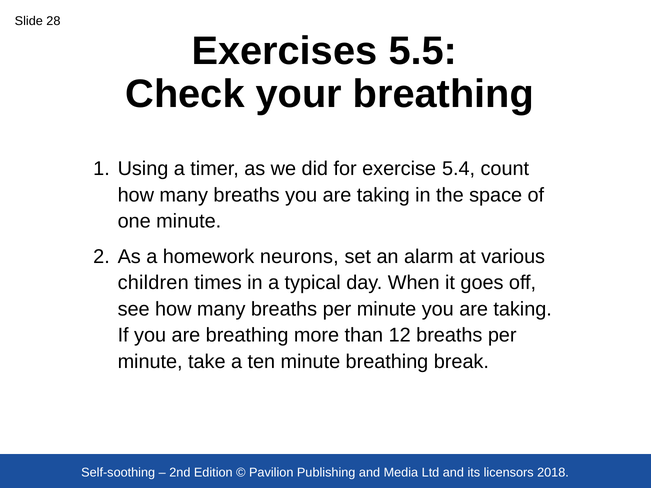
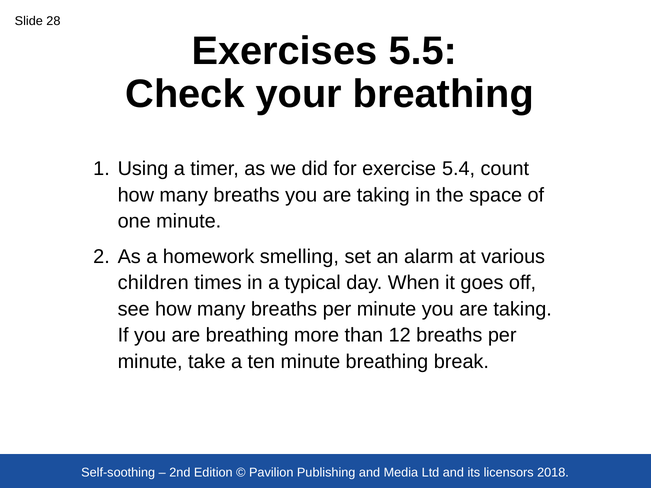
neurons: neurons -> smelling (299, 257)
